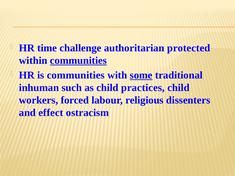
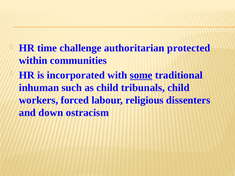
communities underline: present -> none (78, 61)
is communities: communities -> incorporated (76, 75)
practices: practices -> tribunals (143, 88)
effect: effect -> down (51, 113)
